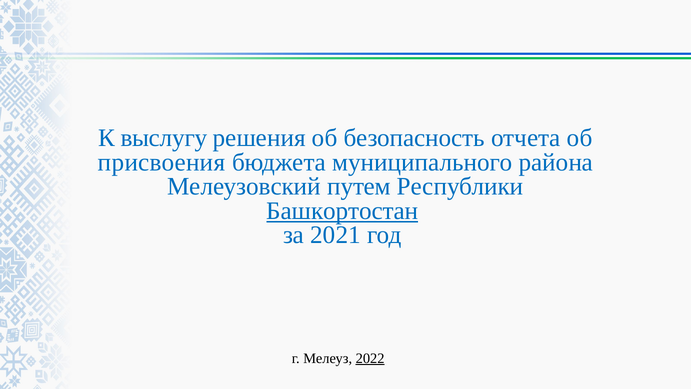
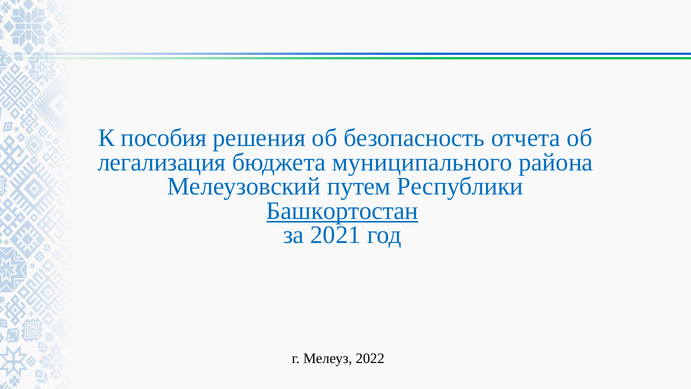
выслугу: выслугу -> пособия (164, 138)
присвоения: присвоения -> легализация (162, 162)
2022 underline: present -> none (370, 358)
